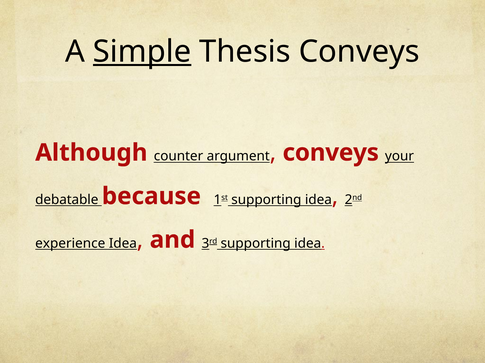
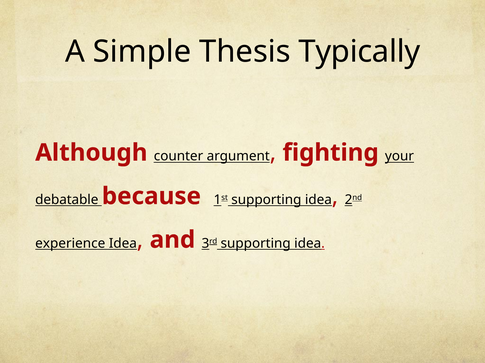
Simple underline: present -> none (142, 52)
Thesis Conveys: Conveys -> Typically (359, 52)
conveys: conveys -> fighting (331, 153)
